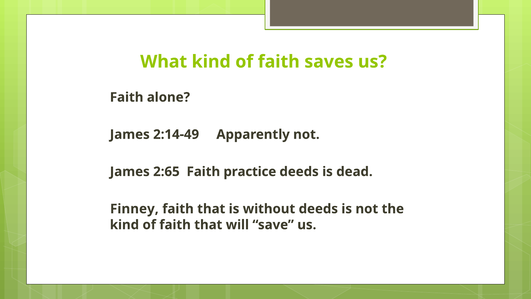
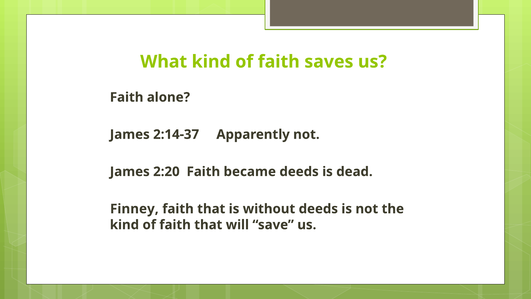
2:14-49: 2:14-49 -> 2:14-37 (176, 134)
2:65: 2:65 -> 2:20 (166, 171)
practice: practice -> became (250, 171)
